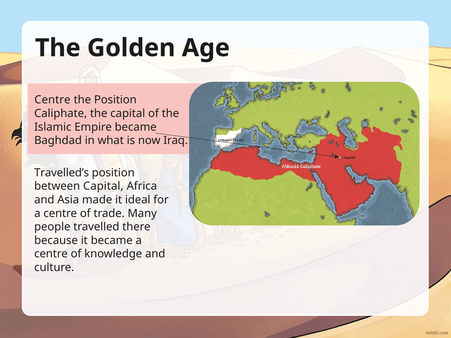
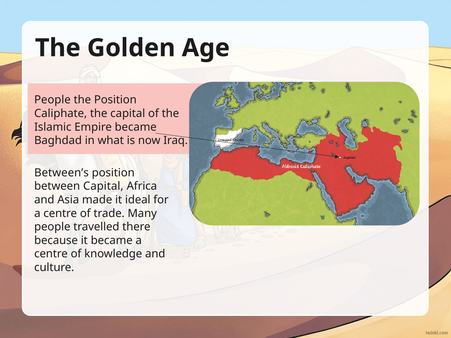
Centre: Centre -> People (52, 100)
Travelled’s: Travelled’s -> Between’s (62, 173)
